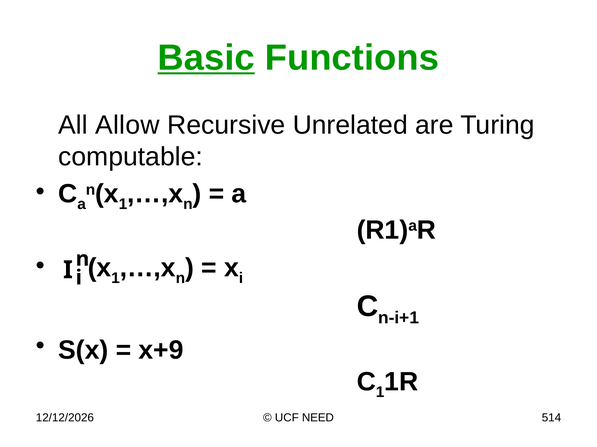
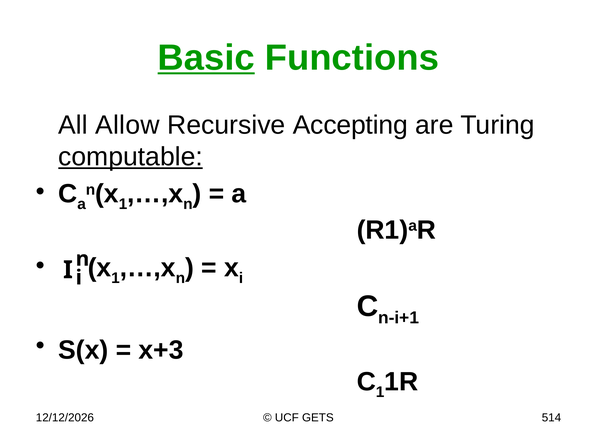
Unrelated: Unrelated -> Accepting (350, 125)
computable underline: none -> present (130, 157)
x+9: x+9 -> x+3 (161, 351)
NEED: NEED -> GETS (318, 419)
